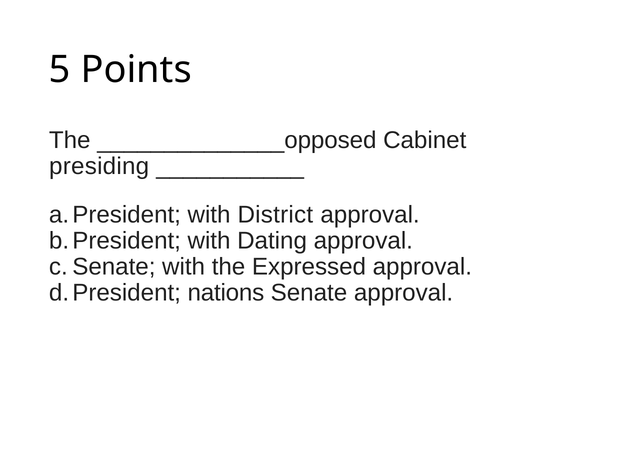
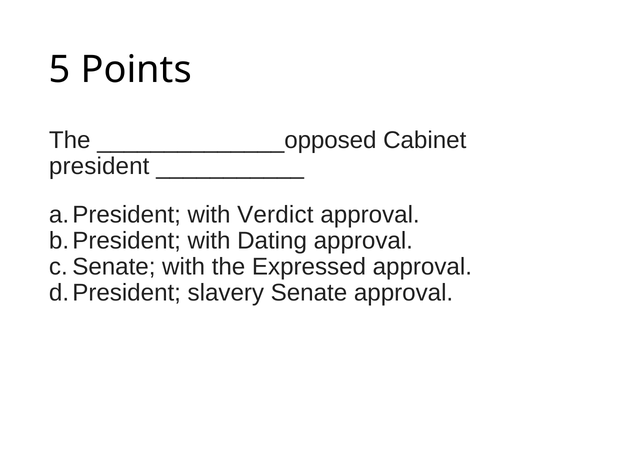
presiding: presiding -> president (99, 166)
District: District -> Verdict (275, 215)
nations: nations -> slavery (226, 293)
